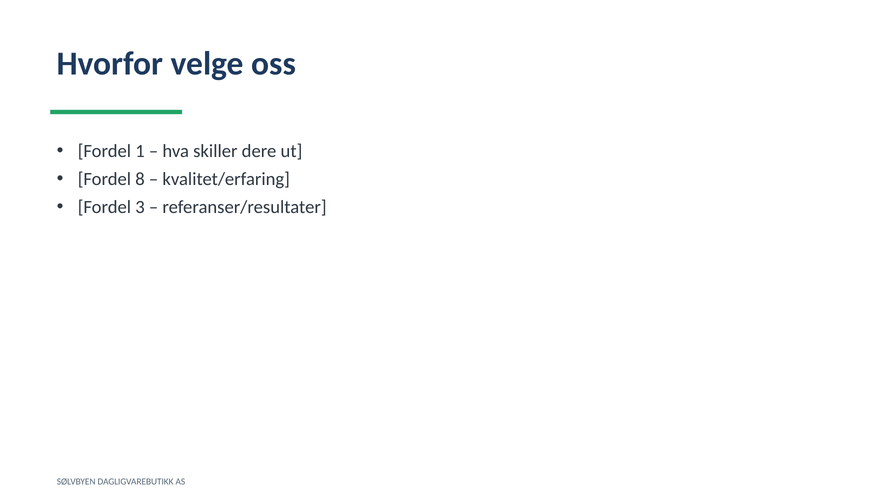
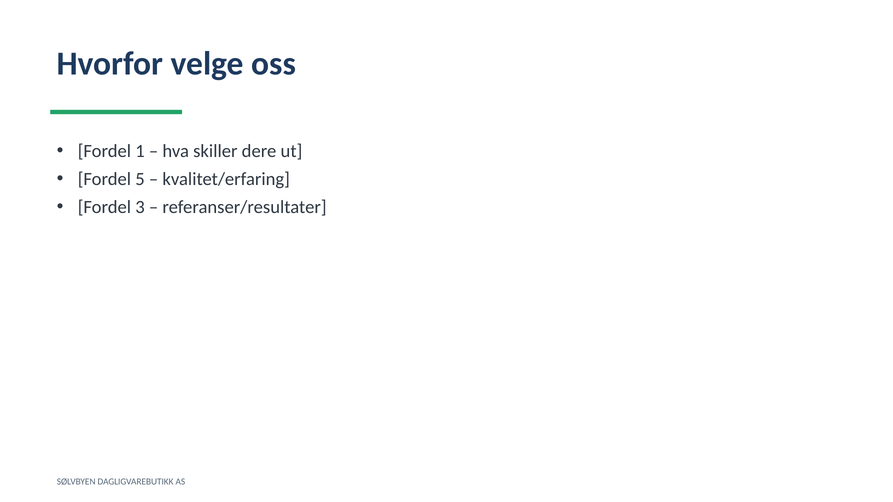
8: 8 -> 5 (140, 179)
